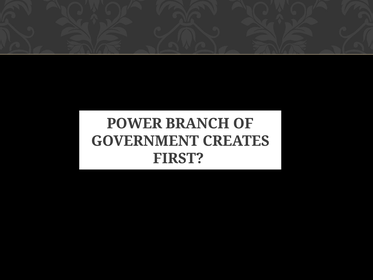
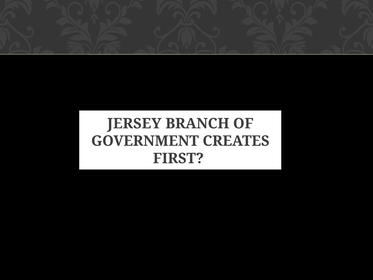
POWER: POWER -> JERSEY (134, 123)
